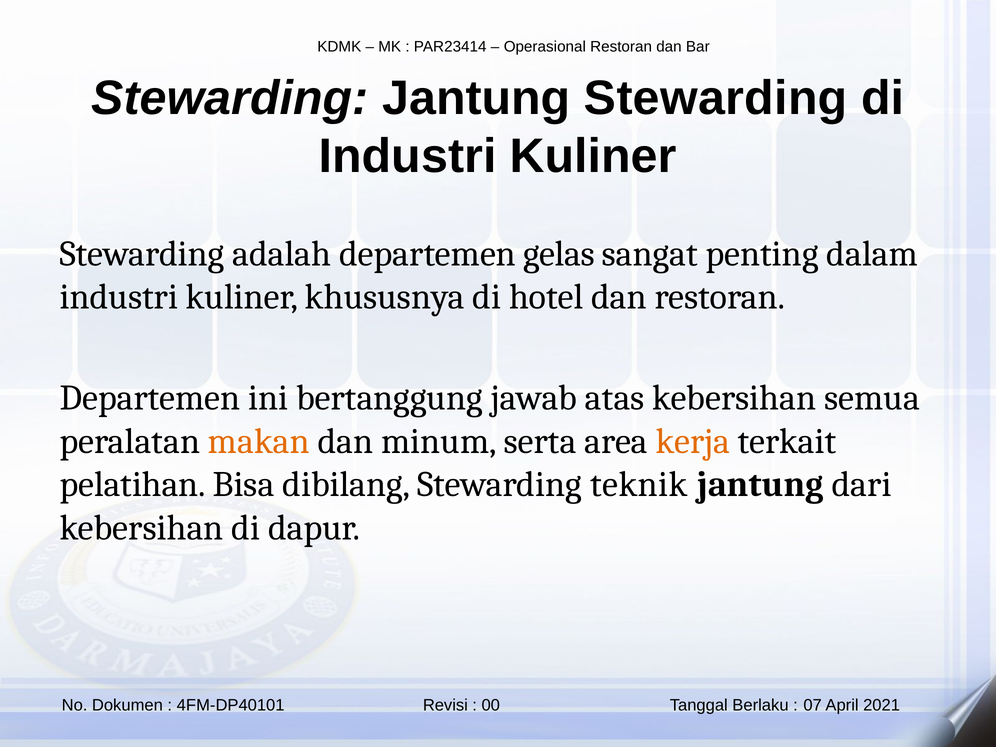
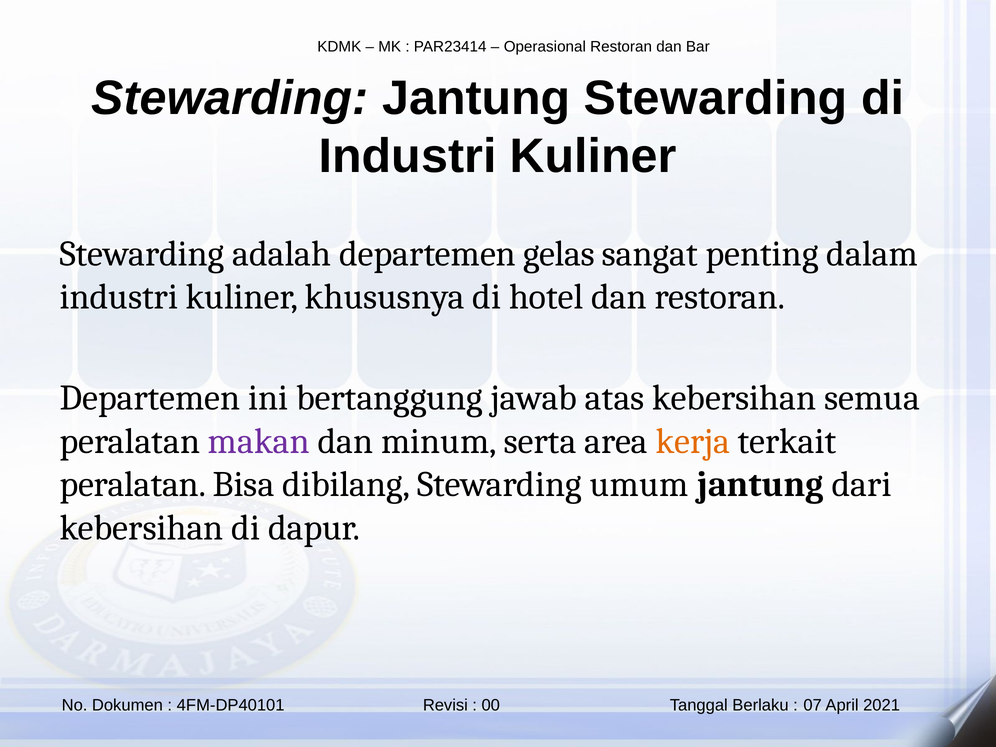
makan colour: orange -> purple (259, 441)
pelatihan: pelatihan -> peralatan (133, 484)
teknik: teknik -> umum (639, 484)
